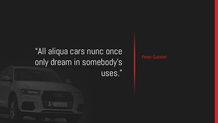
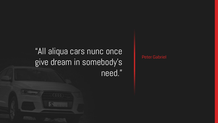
only: only -> give (42, 62)
uses: uses -> need (112, 73)
